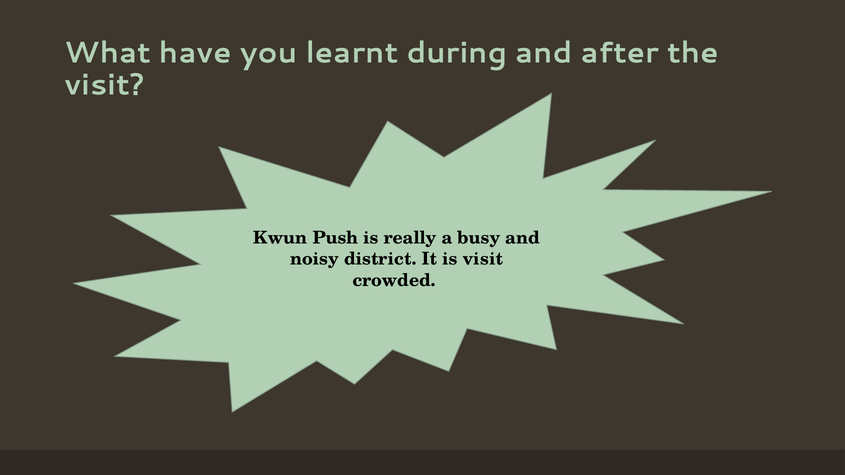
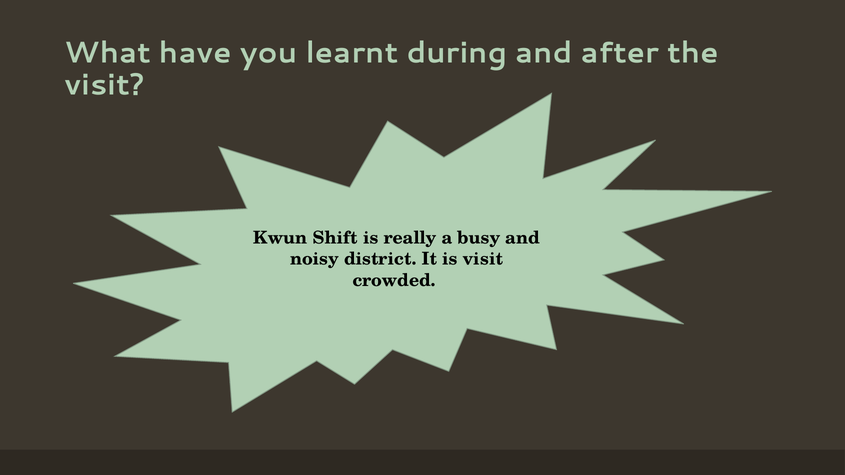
Push: Push -> Shift (335, 238)
